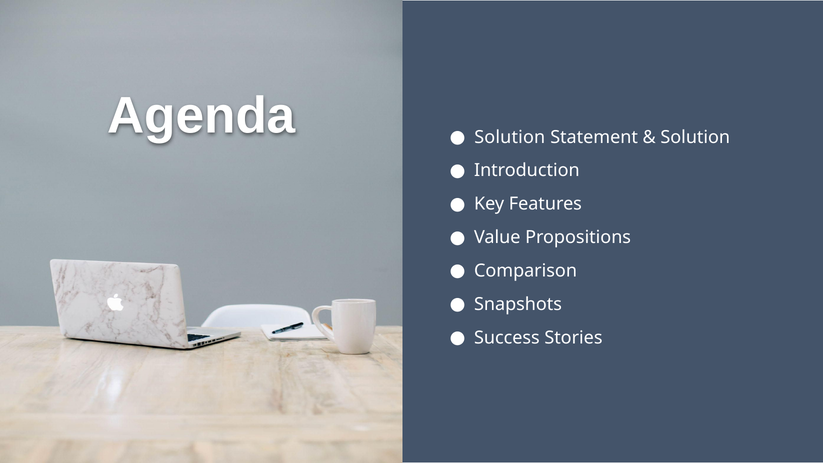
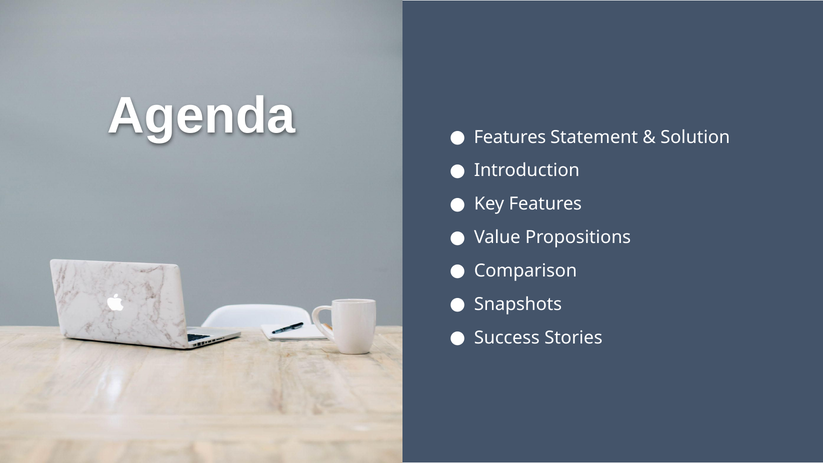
Solution: Solution -> Features (510, 137)
